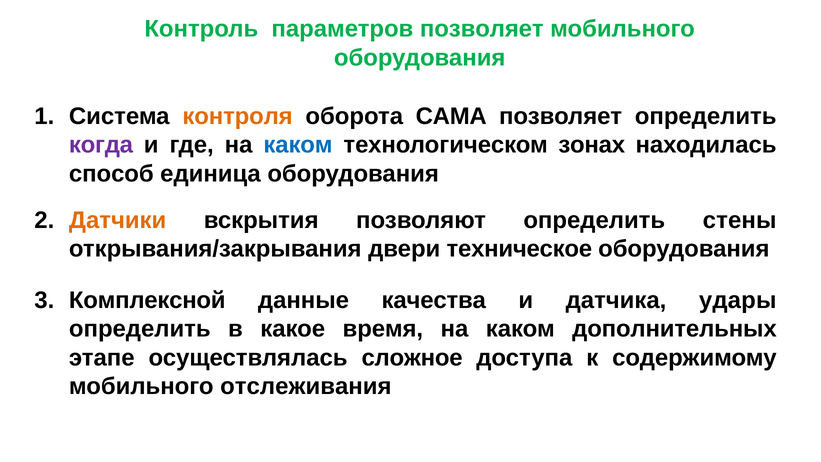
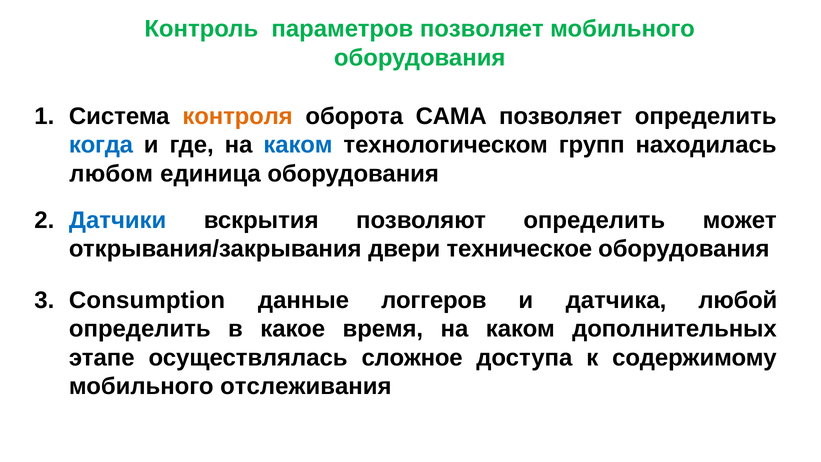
когда colour: purple -> blue (101, 145)
зонах: зонах -> групп (592, 145)
способ: способ -> любом (111, 174)
Датчики colour: orange -> blue (118, 220)
стены: стены -> может (740, 220)
Комплексной: Комплексной -> Consumption (147, 300)
качества: качества -> логгеров (434, 300)
удары: удары -> любой (738, 300)
